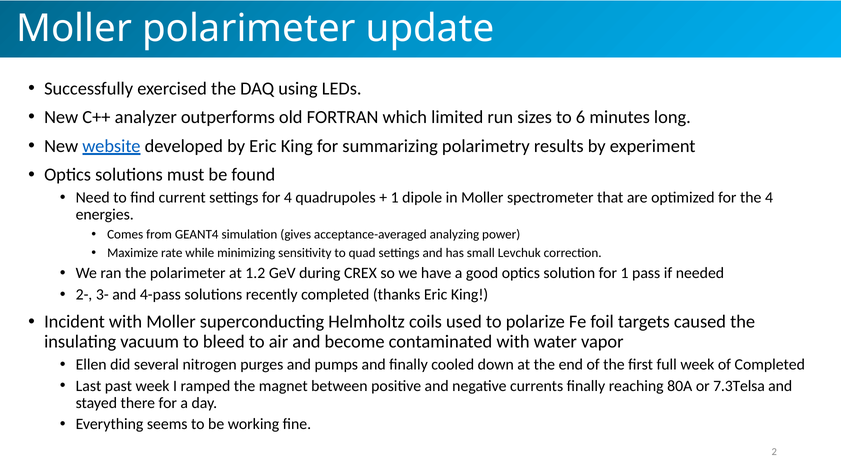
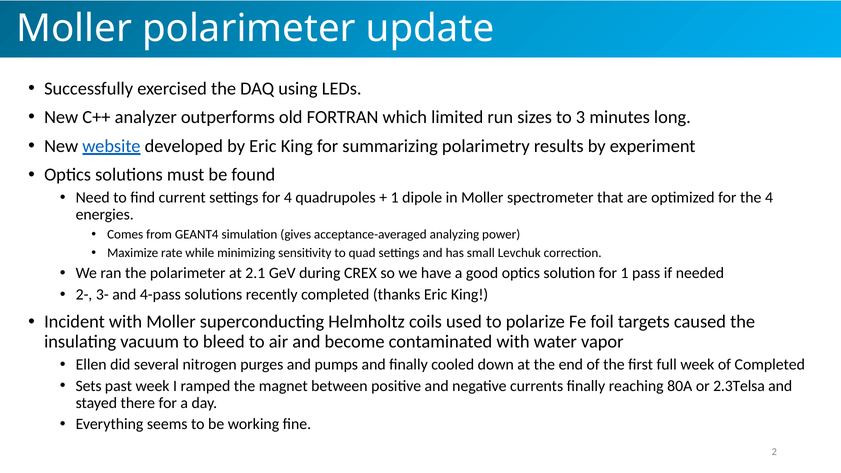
6: 6 -> 3 (581, 117)
1.2: 1.2 -> 2.1 (255, 273)
Last: Last -> Sets (89, 386)
7.3Telsa: 7.3Telsa -> 2.3Telsa (739, 386)
